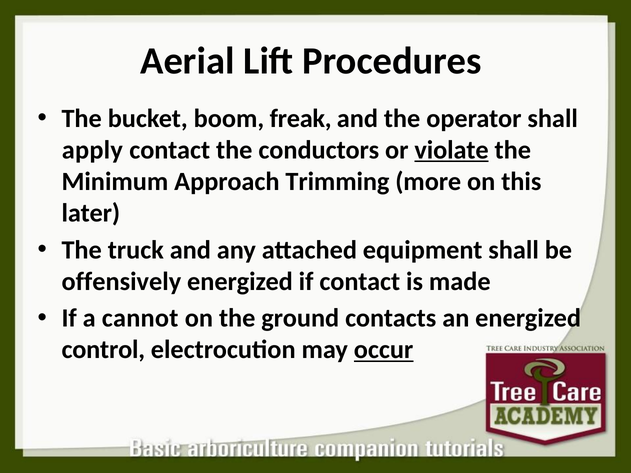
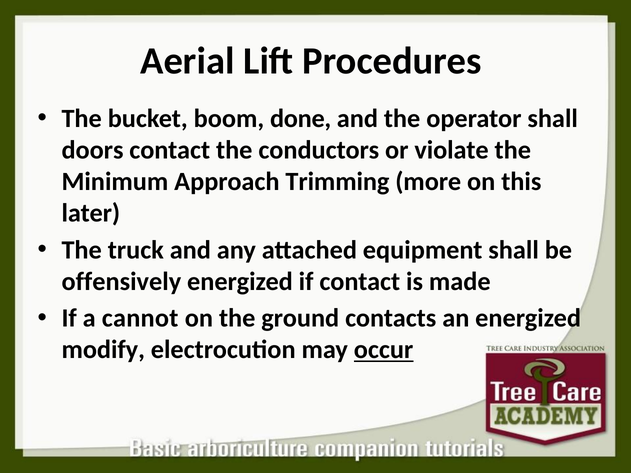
freak: freak -> done (301, 119)
apply: apply -> doors (93, 150)
violate underline: present -> none (452, 150)
control: control -> modify (103, 350)
